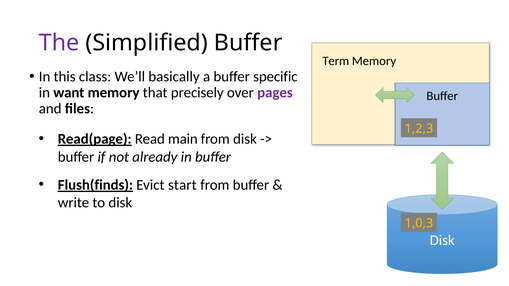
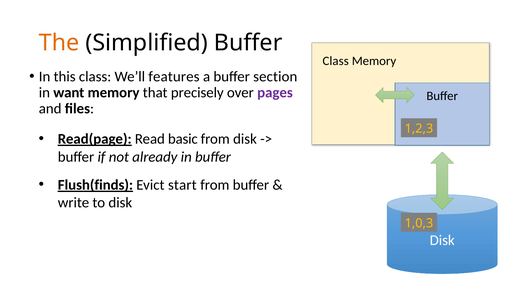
The colour: purple -> orange (59, 43)
Term: Term -> Class (336, 61)
basically: basically -> features (174, 77)
specific: specific -> section (275, 77)
main: main -> basic (183, 139)
